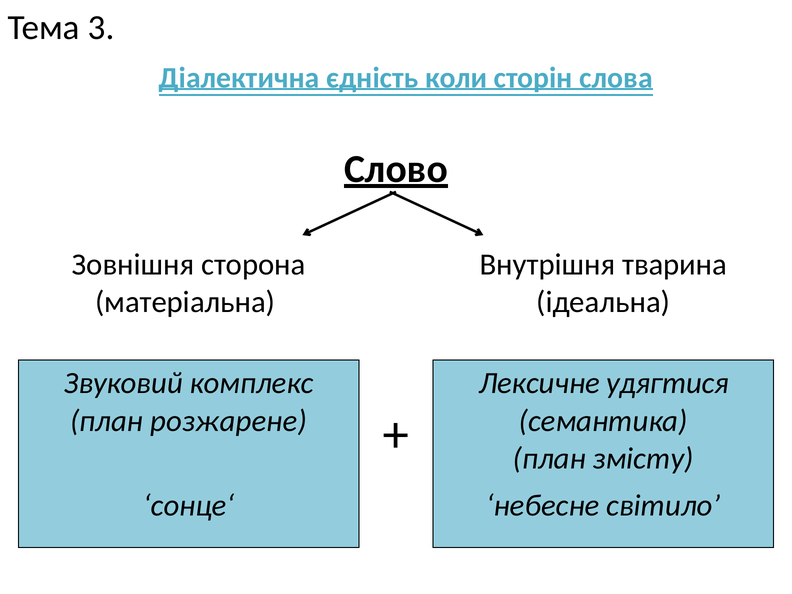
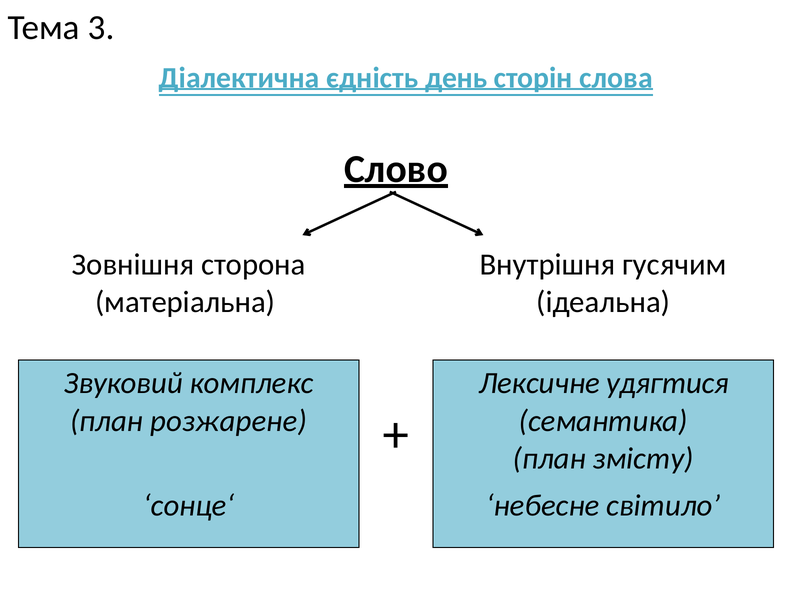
коли: коли -> день (456, 78)
тварина: тварина -> гусячим (674, 264)
